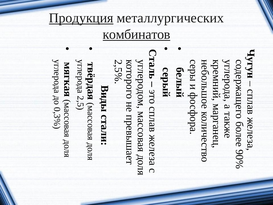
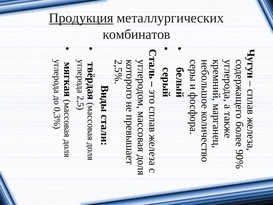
комбинатов underline: present -> none (137, 34)
